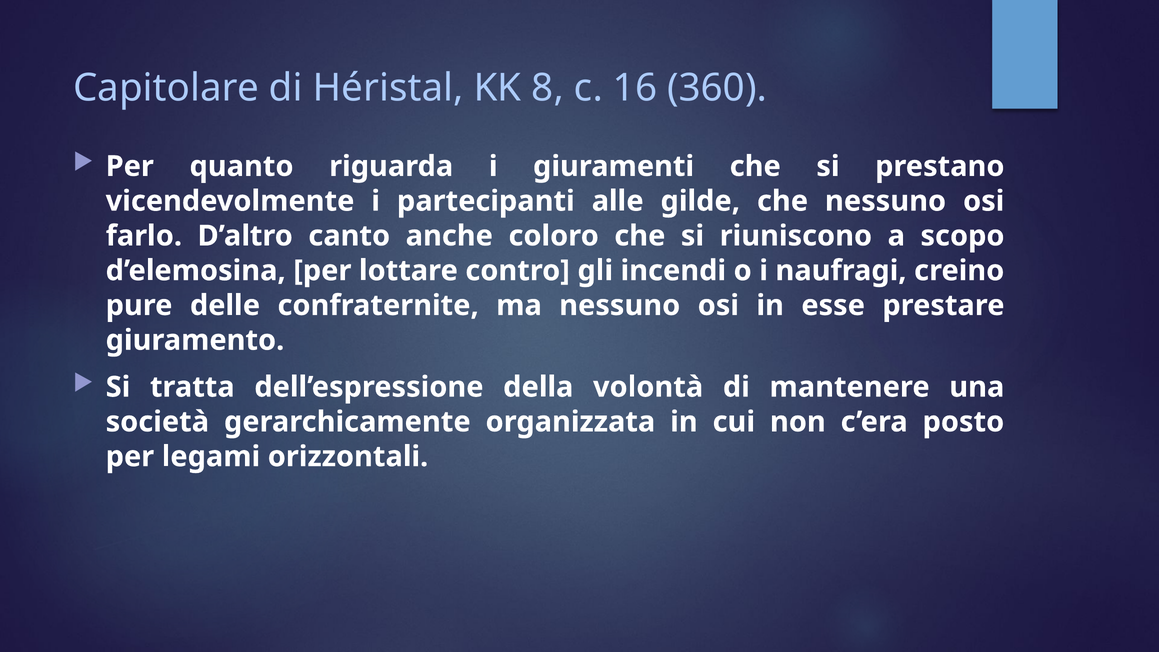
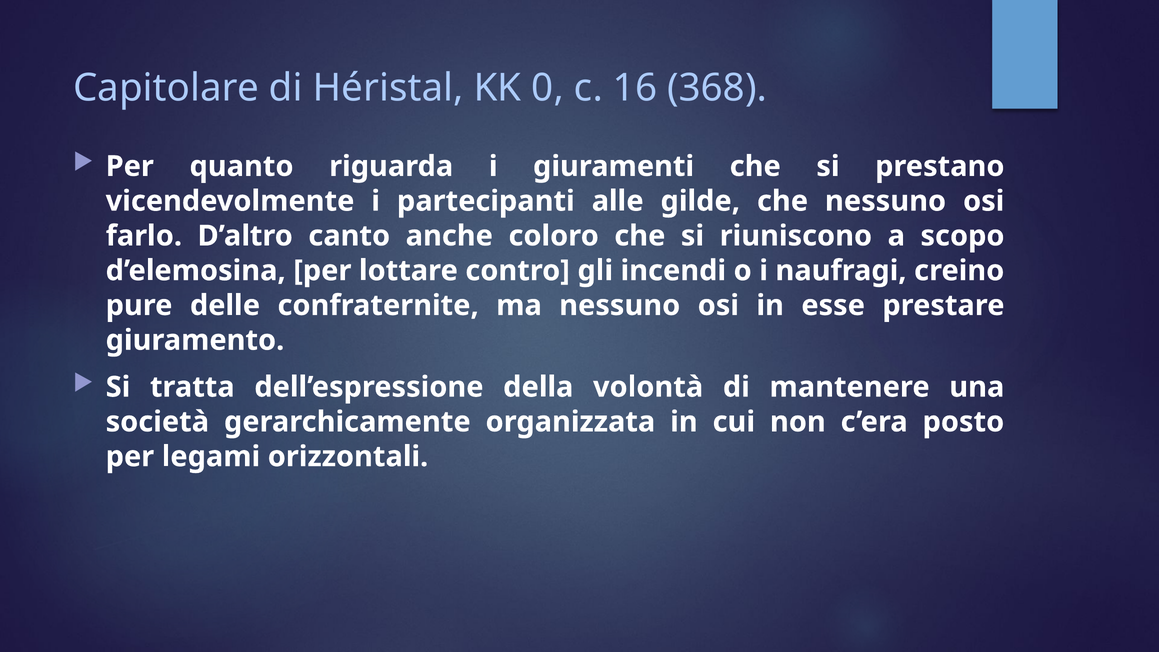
8: 8 -> 0 (548, 88)
360: 360 -> 368 (717, 88)
